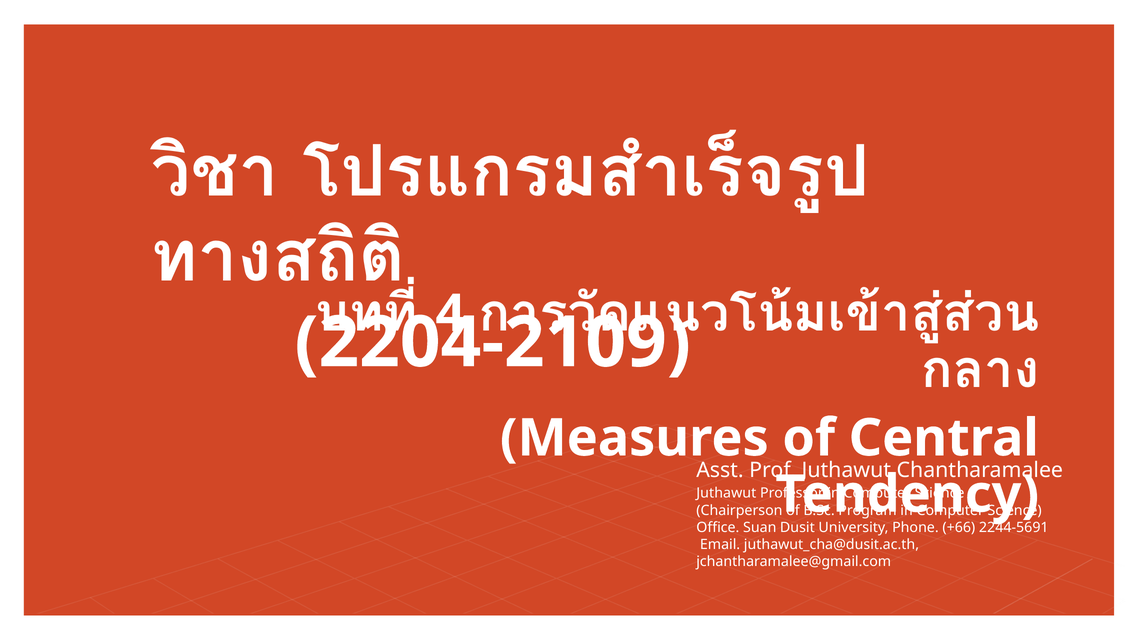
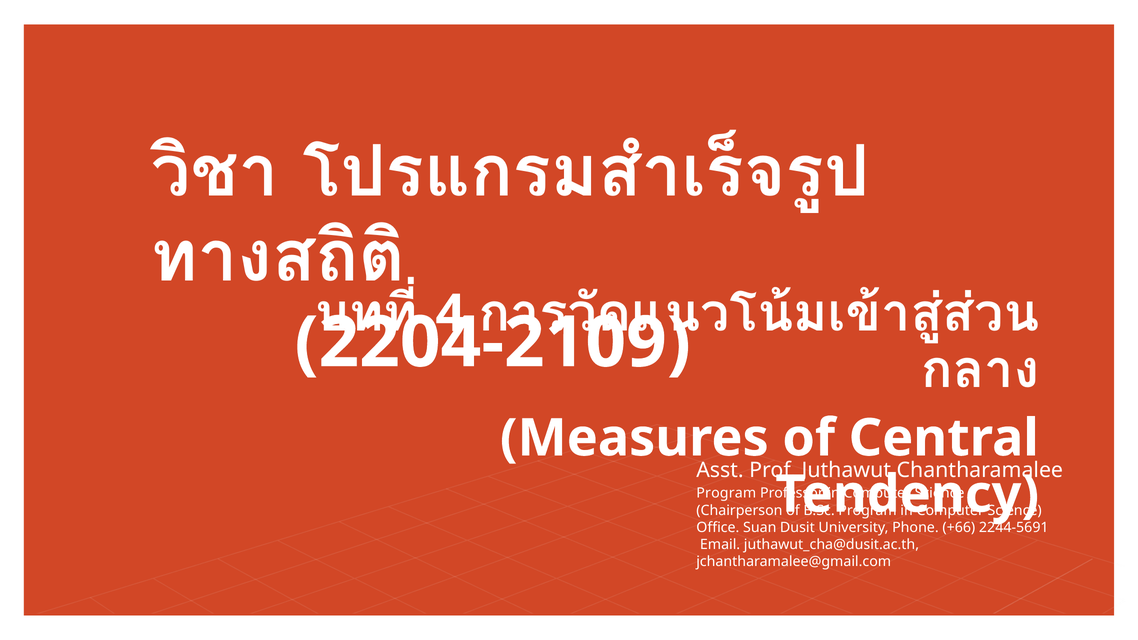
Juthawut: Juthawut -> Program (726, 493)
